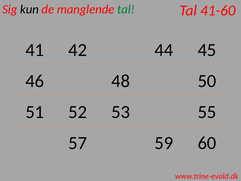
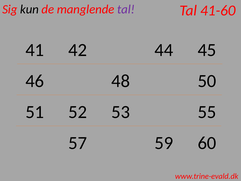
tal colour: green -> purple (126, 9)
